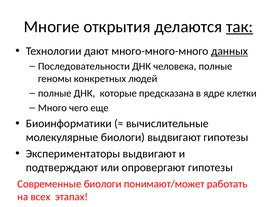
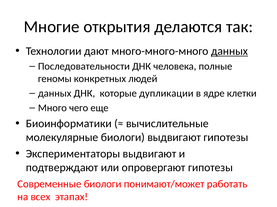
так underline: present -> none (240, 27)
полные: полные -> данных (55, 94)
предсказана: предсказана -> дупликации (166, 94)
